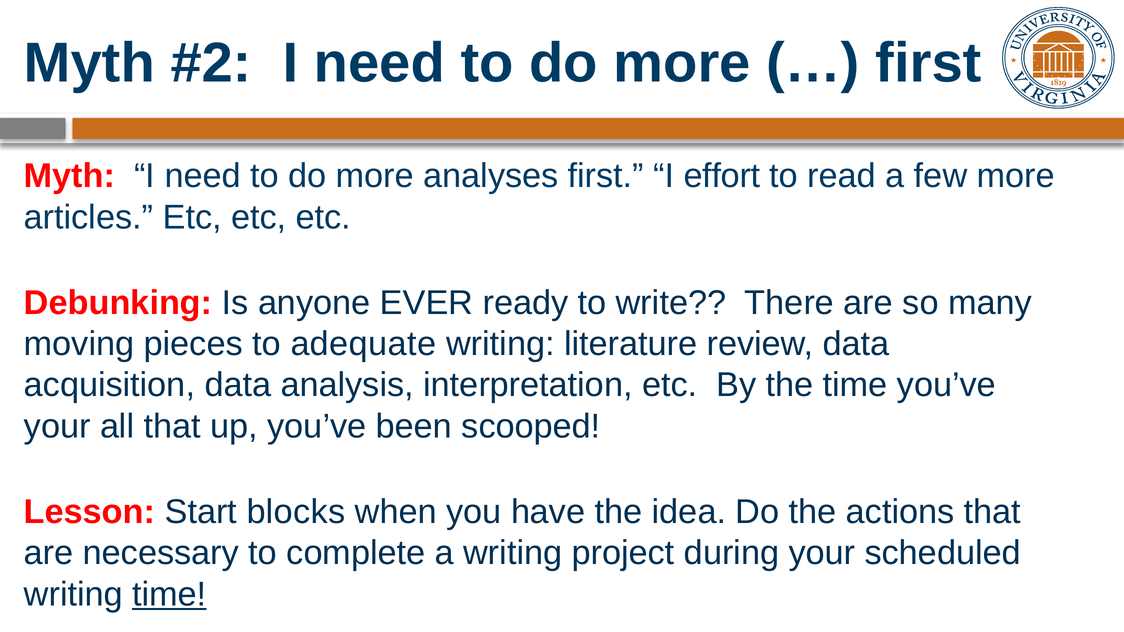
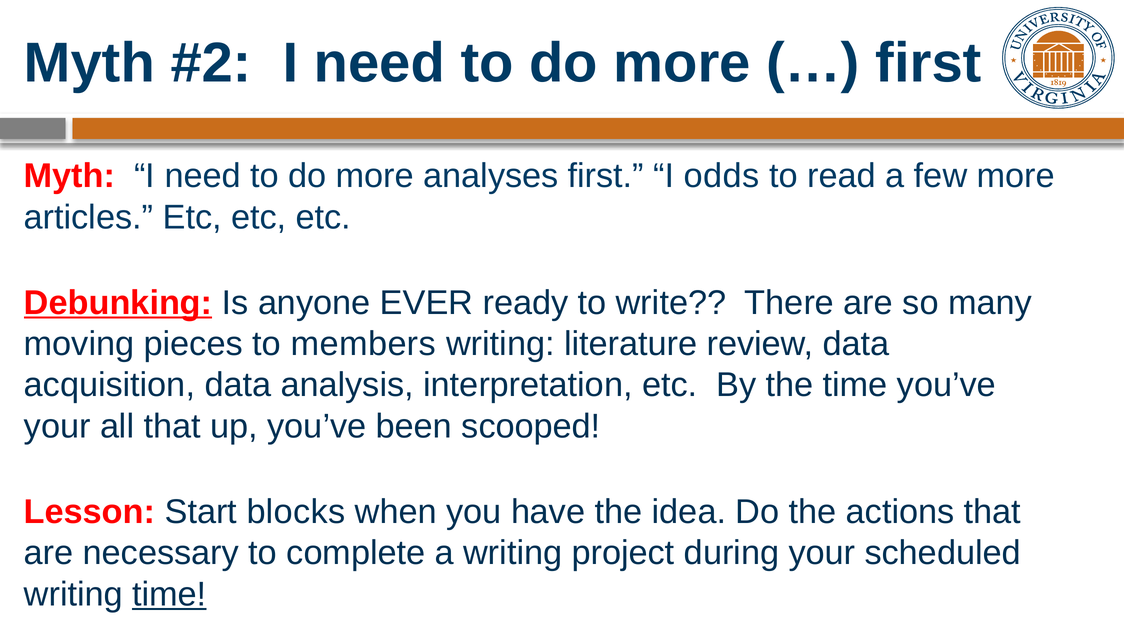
effort: effort -> odds (722, 176)
Debunking underline: none -> present (118, 303)
adequate: adequate -> members (363, 344)
